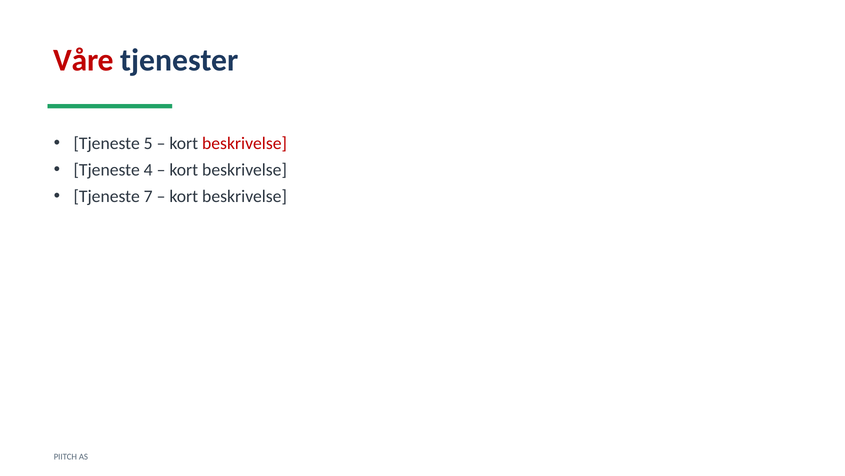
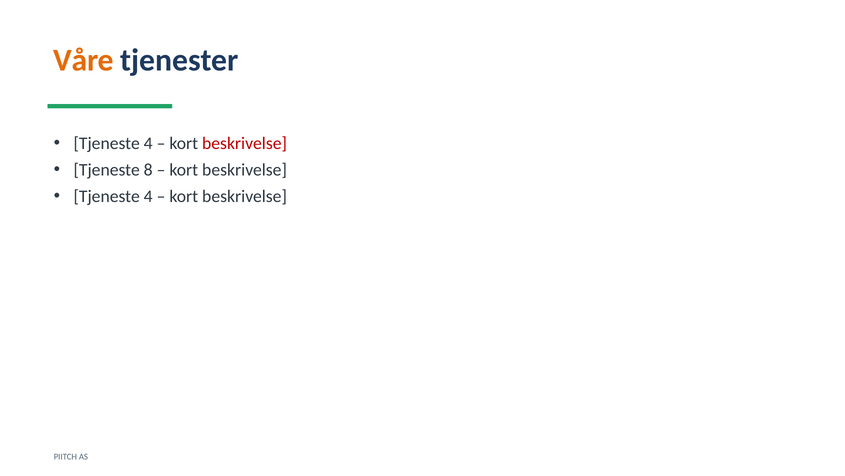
Våre colour: red -> orange (84, 60)
5: 5 -> 4 (148, 143)
4: 4 -> 8 (148, 170)
7: 7 -> 4 (148, 196)
